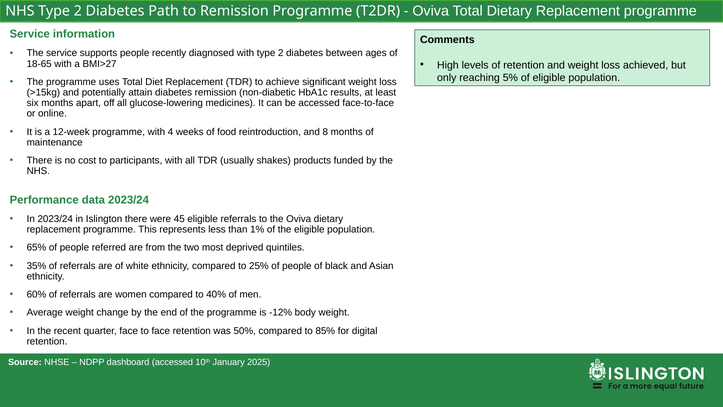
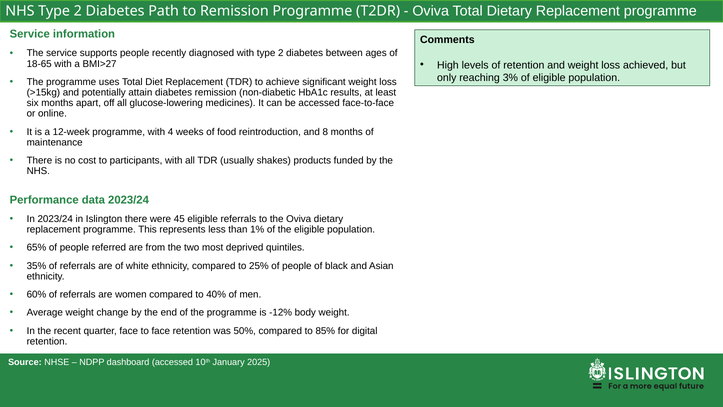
5%: 5% -> 3% (510, 78)
